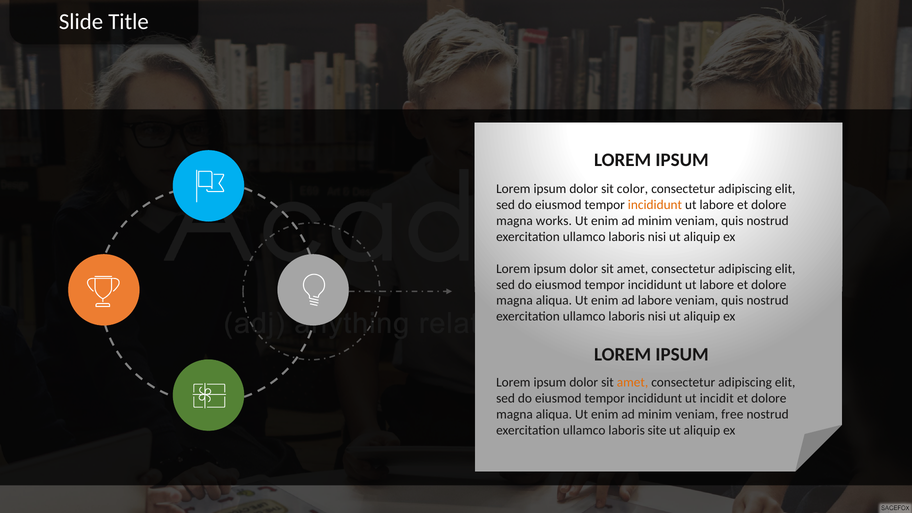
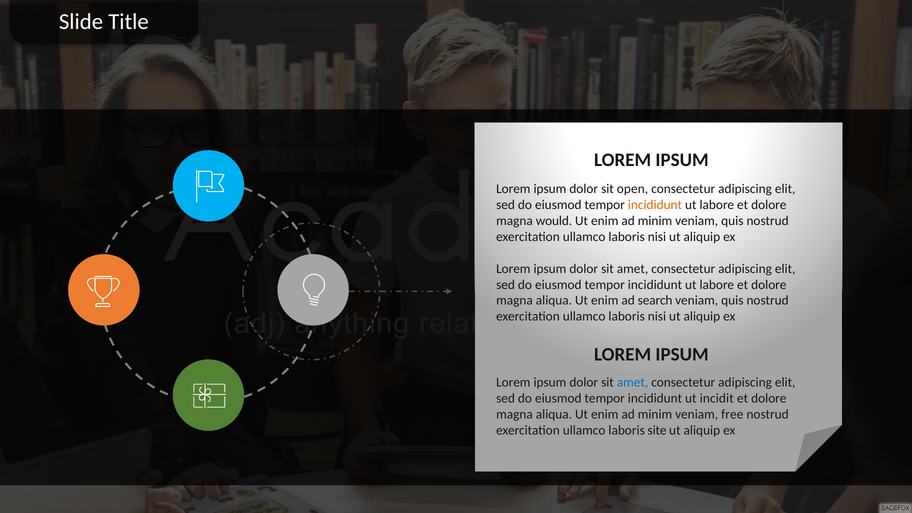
color: color -> open (633, 189)
works: works -> would (554, 221)
ad labore: labore -> search (655, 301)
amet colour: orange -> blue (633, 382)
